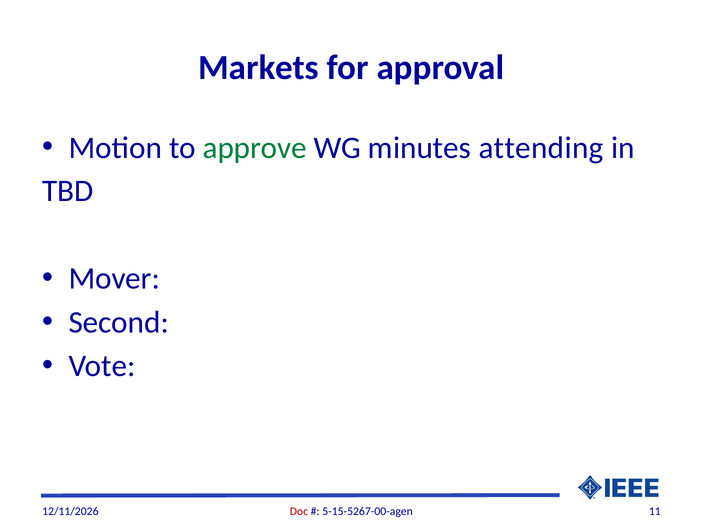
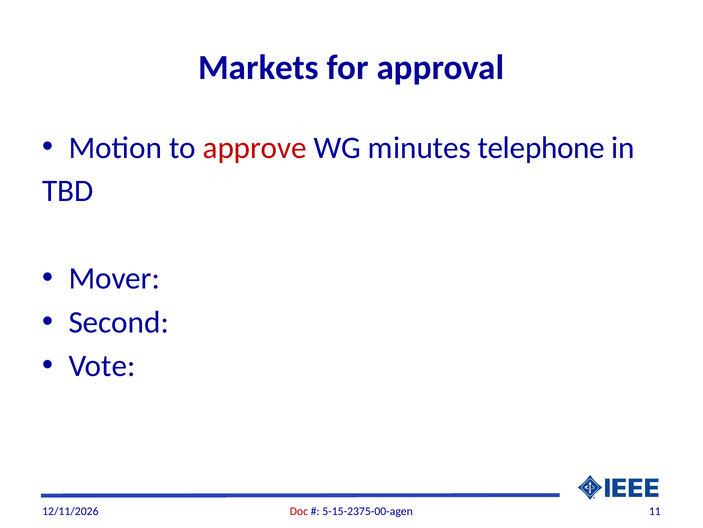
approve colour: green -> red (255, 147)
attending: attending -> telephone (541, 147)
5-15-5267-00-agen: 5-15-5267-00-agen -> 5-15-2375-00-agen (368, 511)
